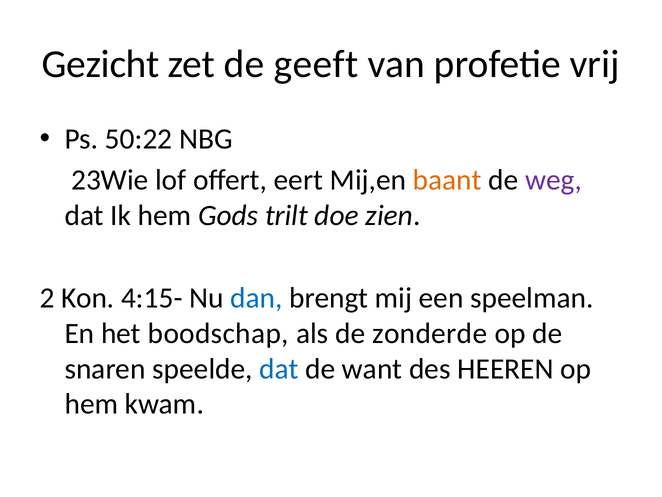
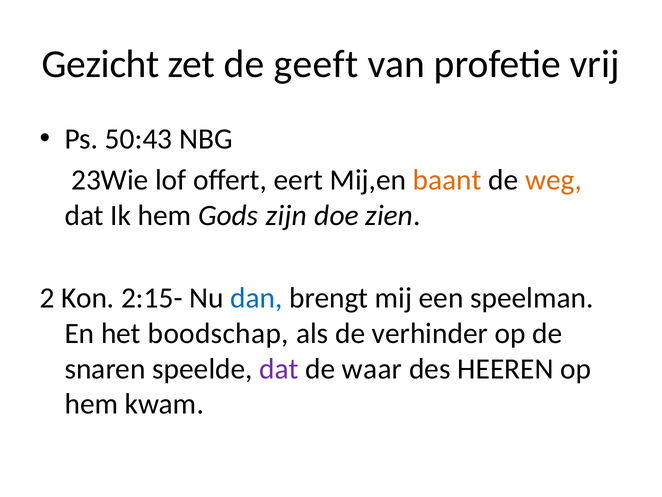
50:22: 50:22 -> 50:43 (139, 139)
weg colour: purple -> orange (554, 180)
trilt: trilt -> zijn (286, 215)
4:15-: 4:15- -> 2:15- (152, 298)
zonderde: zonderde -> verhinder (430, 333)
dat colour: blue -> purple (279, 368)
want: want -> waar (372, 368)
